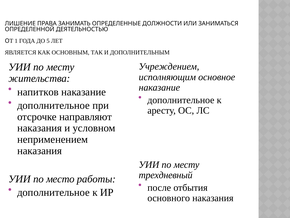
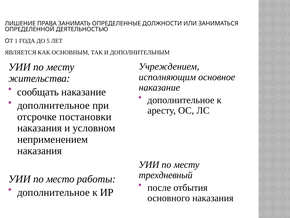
напитков: напитков -> сообщать (38, 92)
направляют: направляют -> постановки (85, 117)
